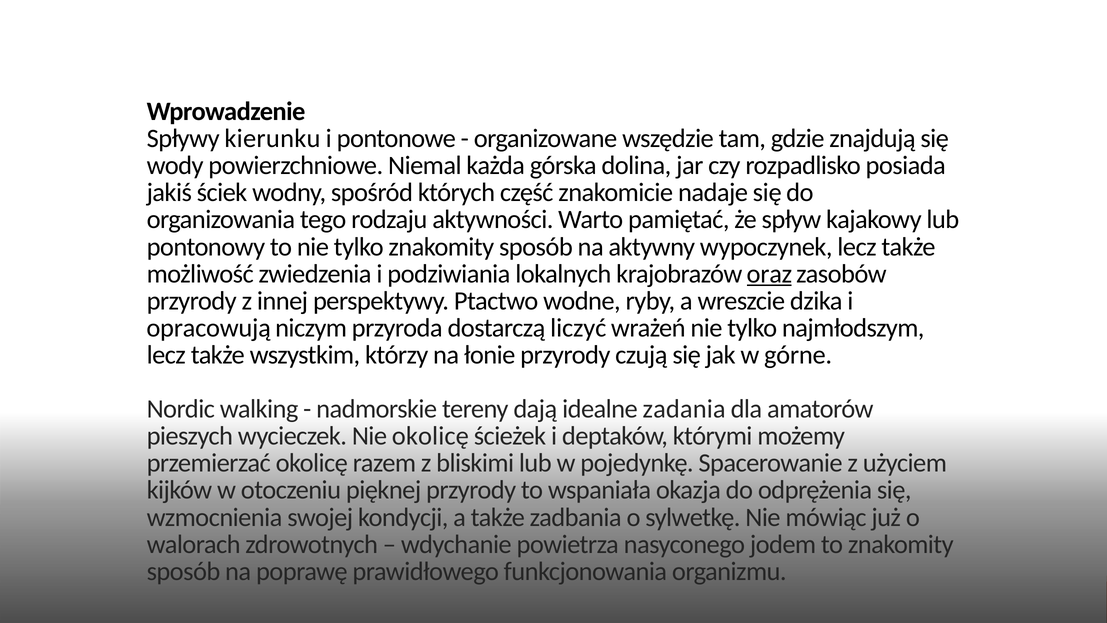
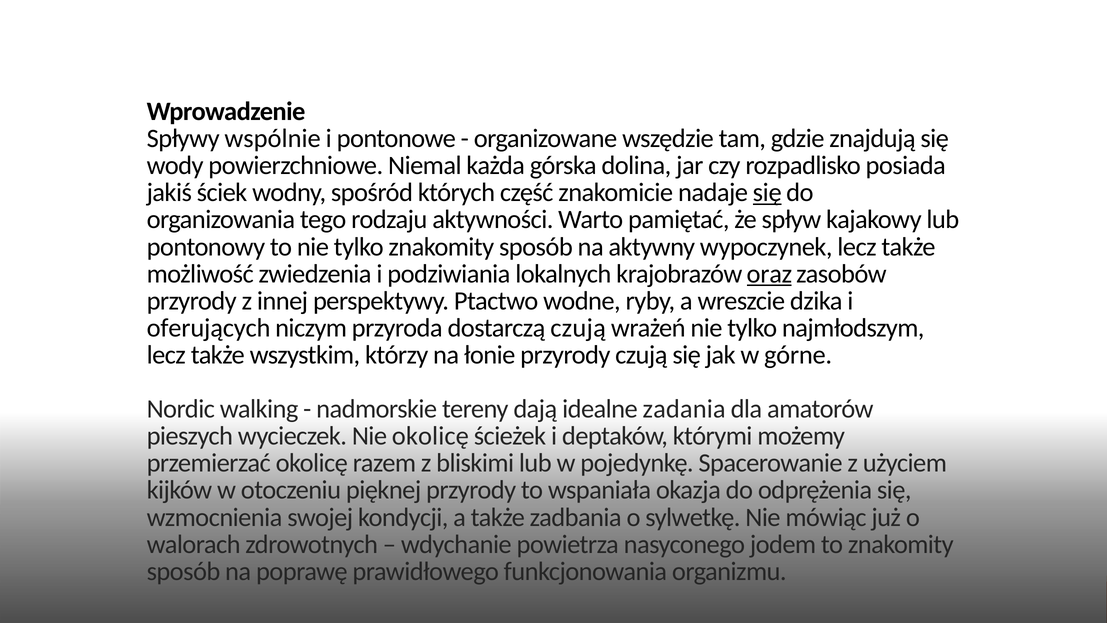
kierunku: kierunku -> wspólnie (273, 139)
się underline: none -> present (767, 193)
opracowują: opracowują -> oferujących (209, 328)
dostarczą liczyć: liczyć -> czują (578, 328)
